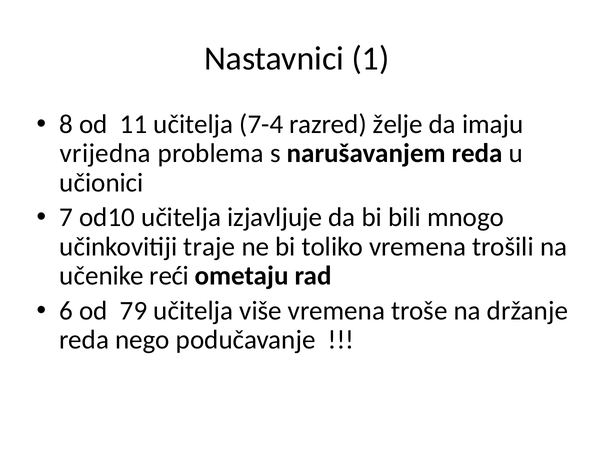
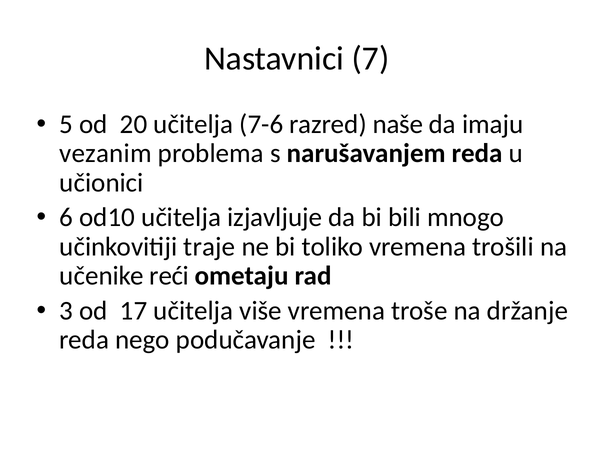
1: 1 -> 7 (371, 59)
8: 8 -> 5 (66, 124)
11: 11 -> 20 (134, 124)
7-4: 7-4 -> 7-6 (261, 124)
želje: želje -> naše (398, 124)
vrijedna: vrijedna -> vezanim (106, 153)
7: 7 -> 6 (66, 217)
6: 6 -> 3 (66, 310)
79: 79 -> 17 (134, 310)
